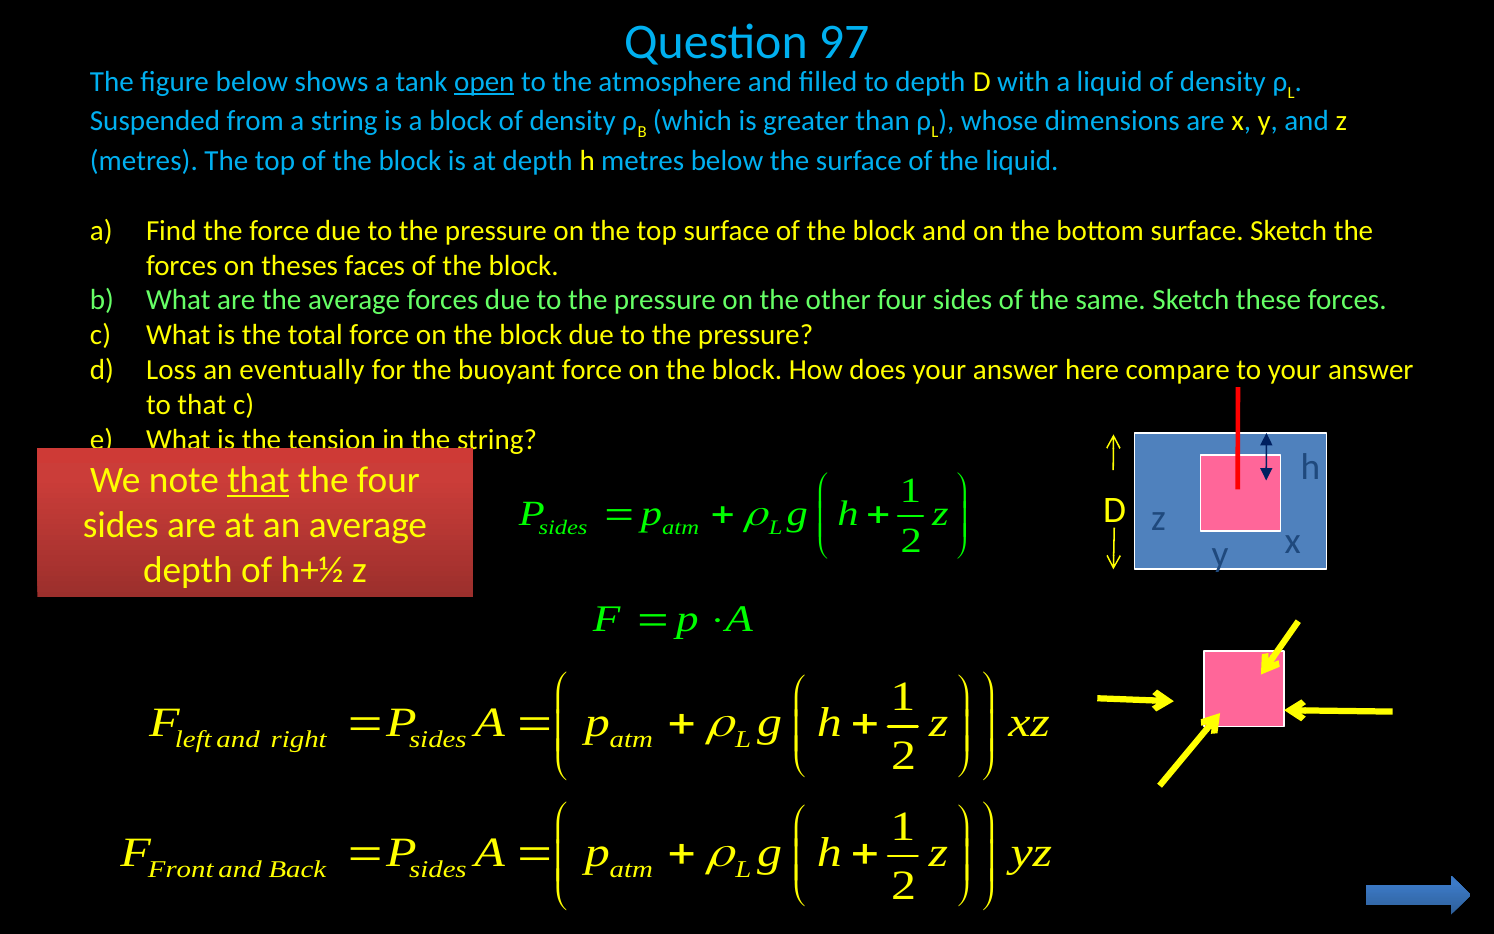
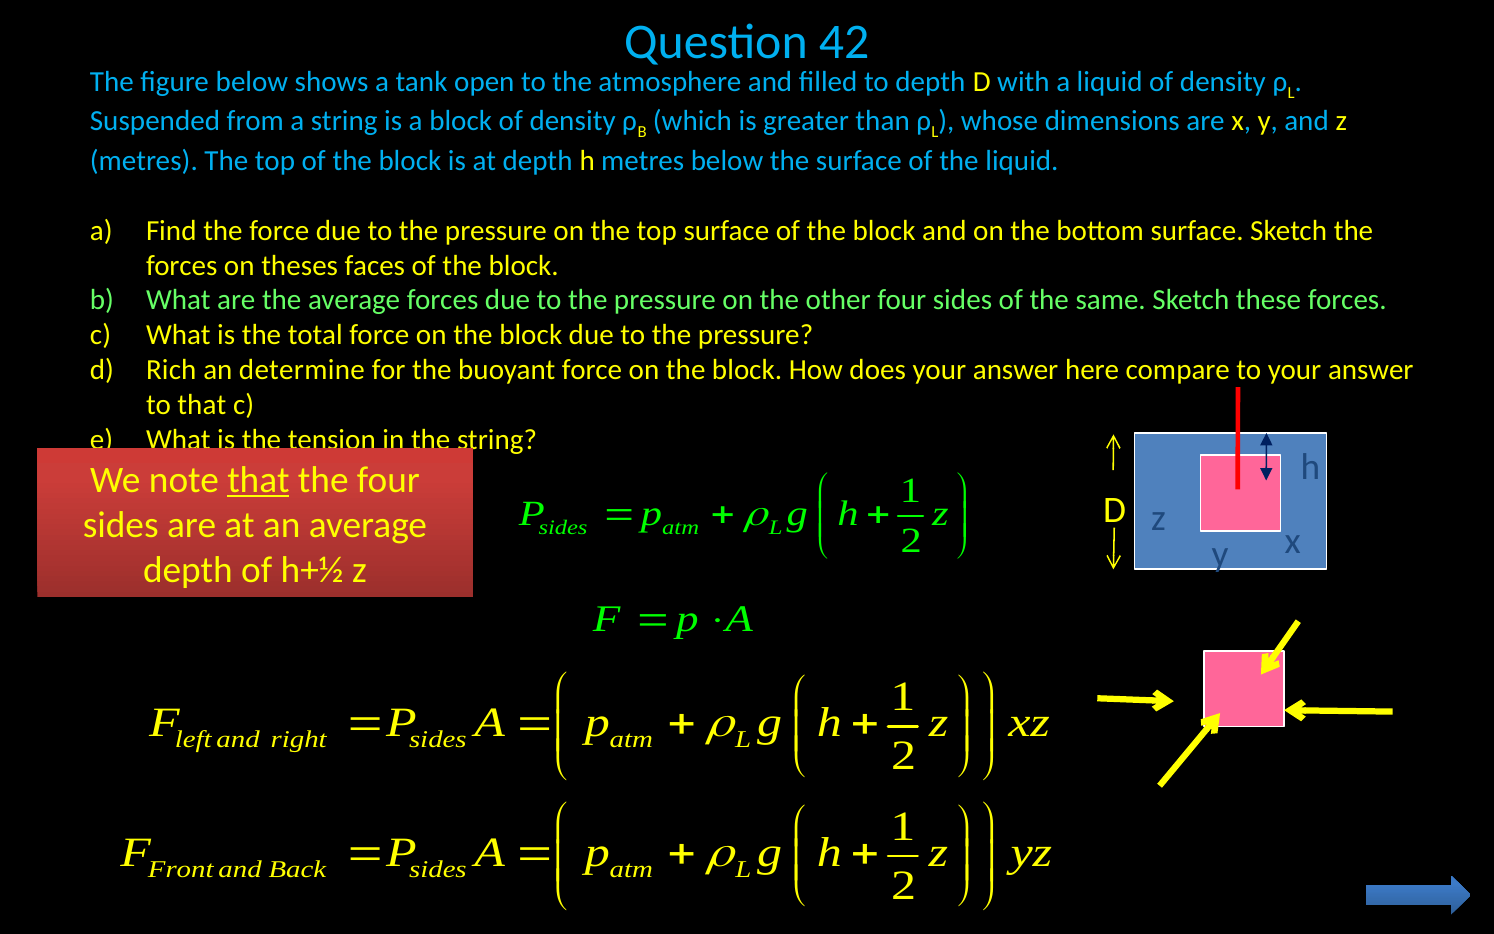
97: 97 -> 42 (844, 42)
open underline: present -> none (484, 81)
Loss: Loss -> Rich (171, 370)
eventually: eventually -> determine (302, 370)
